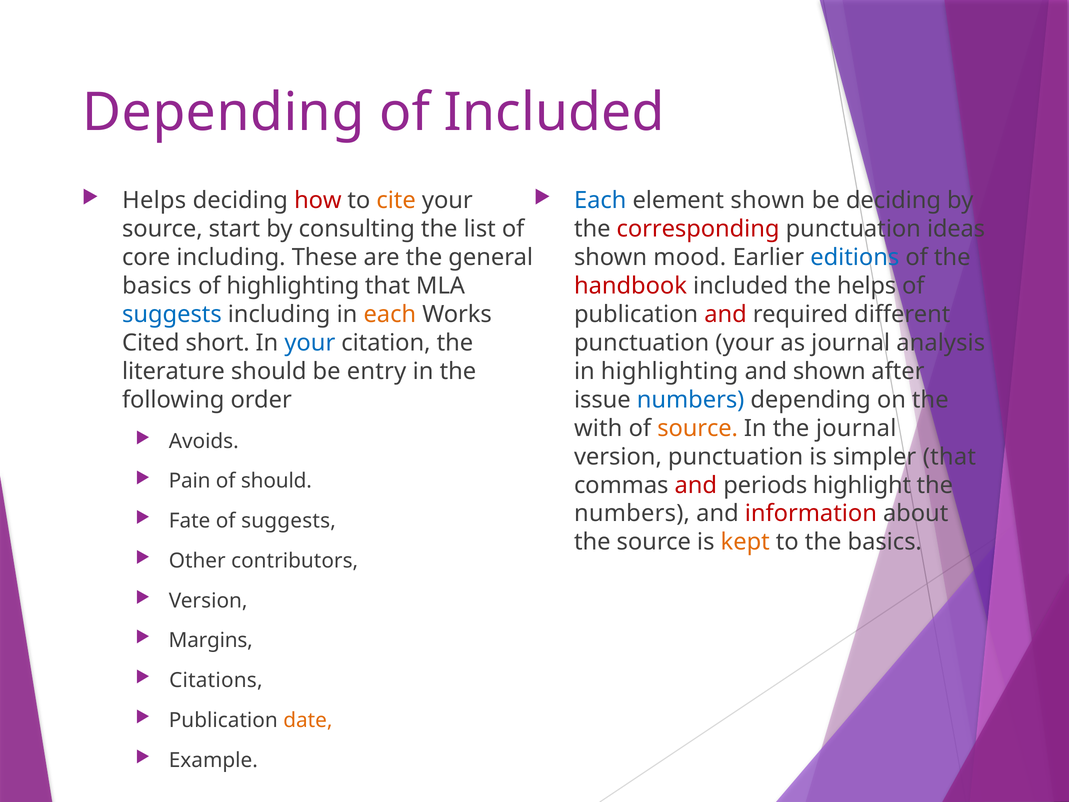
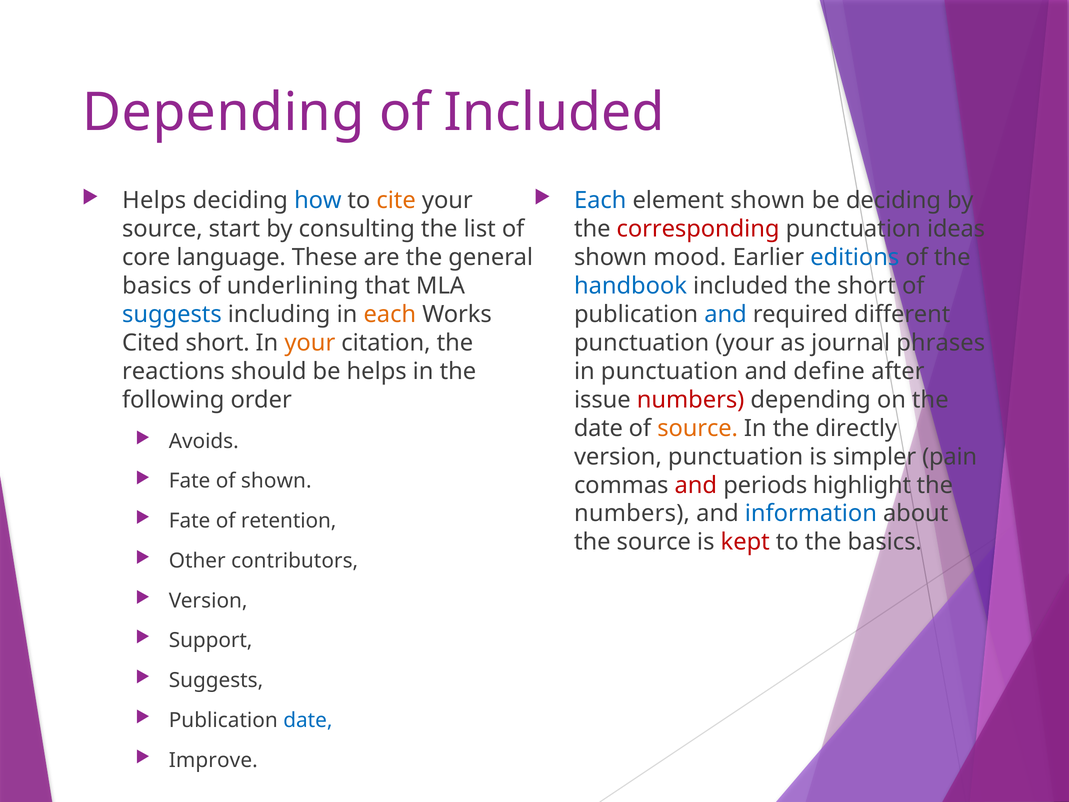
how colour: red -> blue (318, 201)
core including: including -> language (231, 257)
of highlighting: highlighting -> underlining (293, 286)
handbook colour: red -> blue (630, 286)
the helps: helps -> short (866, 286)
and colour: red -> blue (726, 314)
your colour: blue -> orange (310, 343)
analysis: analysis -> phrases (941, 343)
literature: literature -> reactions (173, 371)
be entry: entry -> helps (377, 371)
in highlighting: highlighting -> punctuation (670, 371)
and shown: shown -> define (829, 371)
numbers colour: blue -> red (691, 400)
with: with -> date (598, 428)
the journal: journal -> directly (856, 428)
simpler that: that -> pain (950, 457)
Pain: Pain -> Fate (190, 481)
of should: should -> shown (276, 481)
information colour: red -> blue (811, 513)
of suggests: suggests -> retention (289, 521)
kept colour: orange -> red (745, 542)
Margins: Margins -> Support (211, 640)
Citations: Citations -> Suggests (216, 680)
date colour: orange -> blue (308, 720)
Example: Example -> Improve (213, 760)
